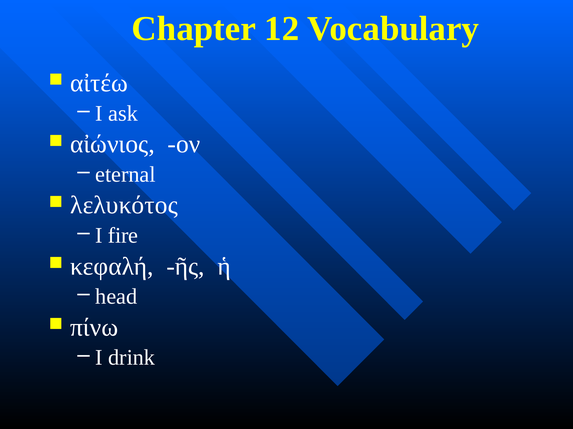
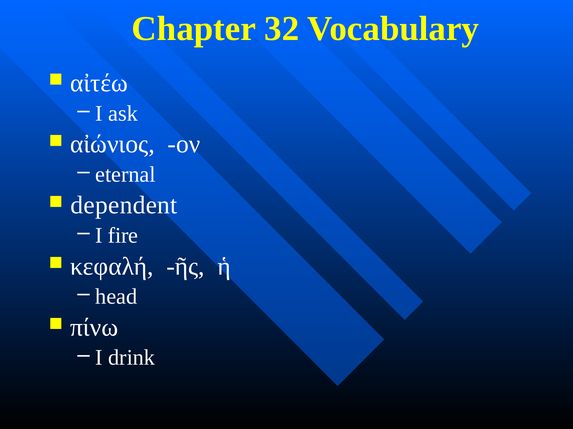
12: 12 -> 32 (282, 29)
λελυκότος: λελυκότος -> dependent (124, 206)
